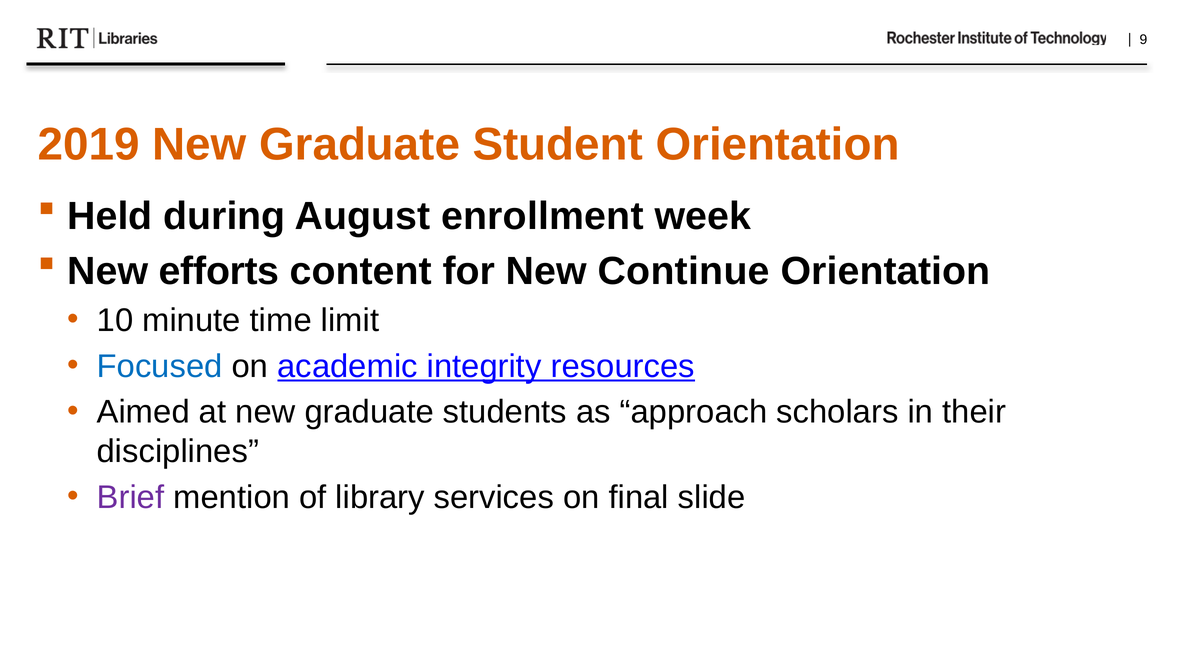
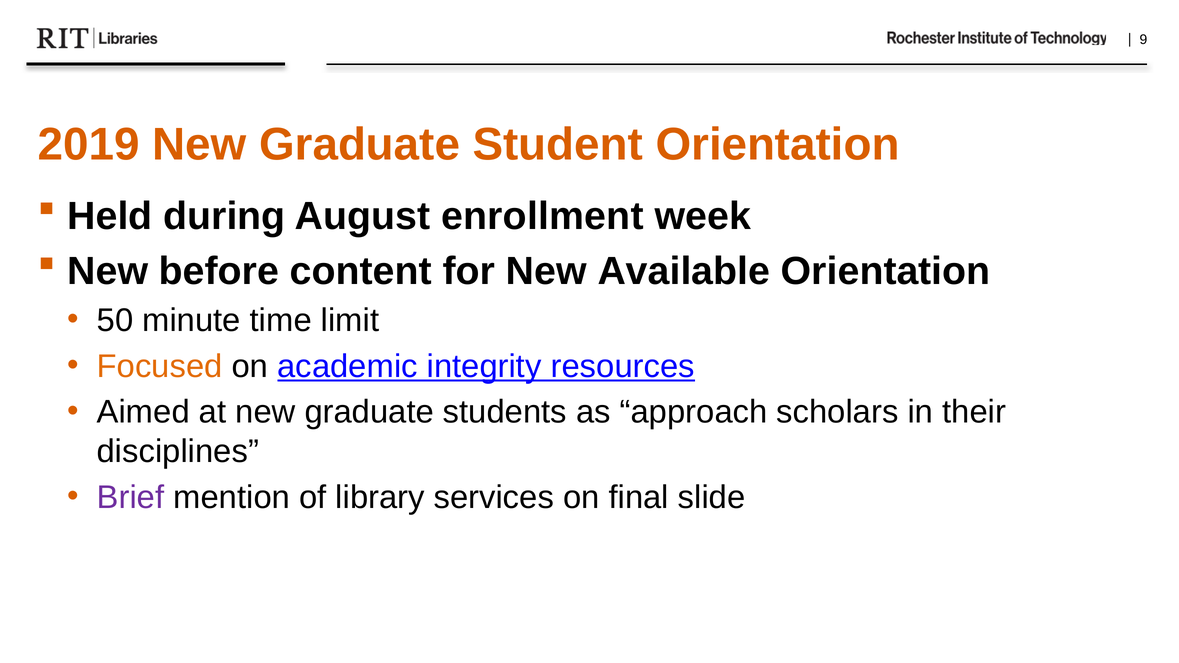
efforts: efforts -> before (219, 271)
Continue: Continue -> Available (684, 271)
10: 10 -> 50 (115, 320)
Focused colour: blue -> orange (160, 366)
